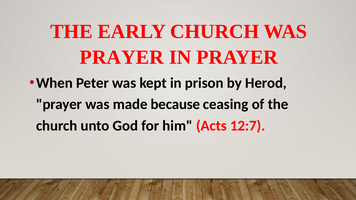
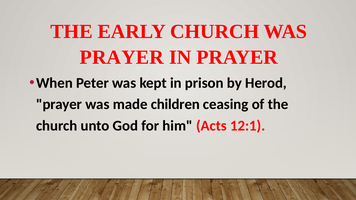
because: because -> children (175, 104)
12:7: 12:7 -> 12:1 (248, 126)
